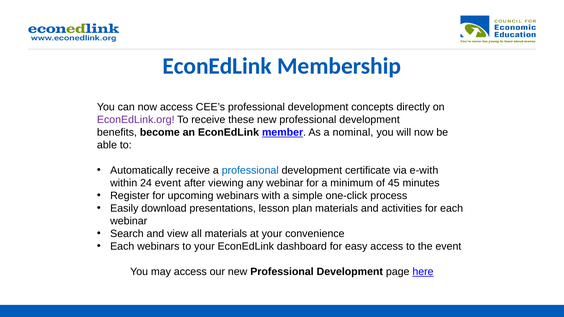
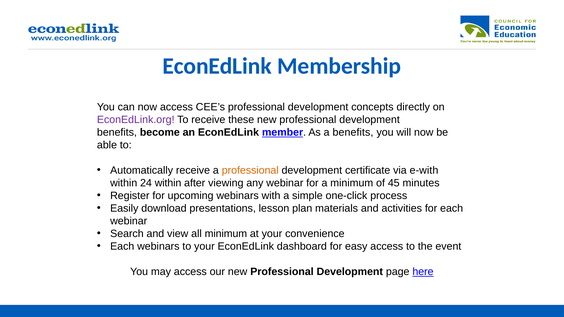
a nominal: nominal -> benefits (353, 132)
professional colour: blue -> orange (250, 170)
24 event: event -> within (168, 183)
all materials: materials -> minimum (226, 234)
